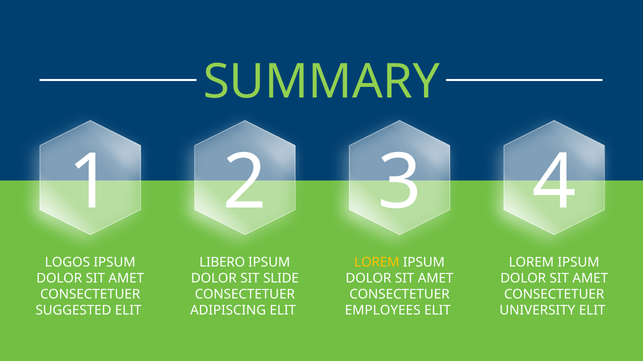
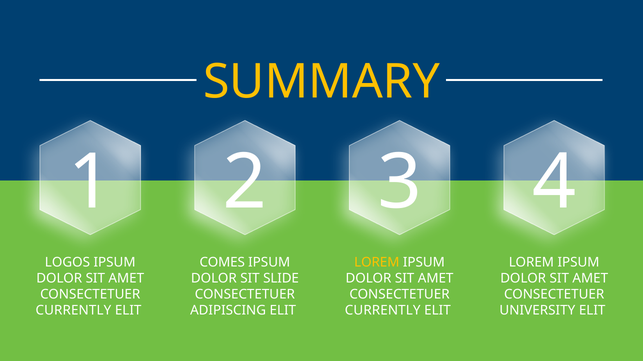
SUMMARY colour: light green -> yellow (322, 82)
LIBERO: LIBERO -> COMES (222, 263)
SUGGESTED: SUGGESTED -> CURRENTLY (73, 311)
EMPLOYEES: EMPLOYEES -> CURRENTLY (383, 311)
